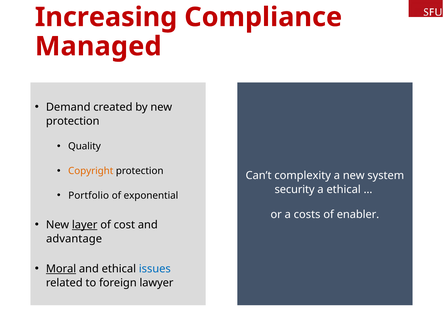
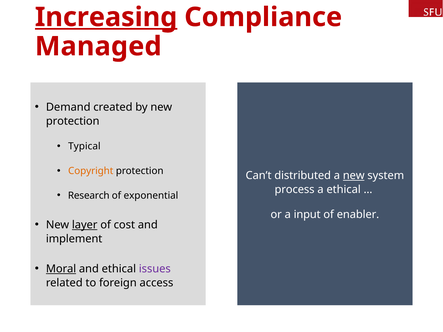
Increasing underline: none -> present (106, 17)
Quality: Quality -> Typical (84, 147)
complexity: complexity -> distributed (303, 176)
new underline: none -> present (354, 176)
security: security -> process (295, 190)
Portfolio: Portfolio -> Research (89, 196)
costs: costs -> input (307, 215)
advantage: advantage -> implement (74, 239)
issues colour: blue -> purple (155, 269)
lawyer: lawyer -> access (156, 283)
